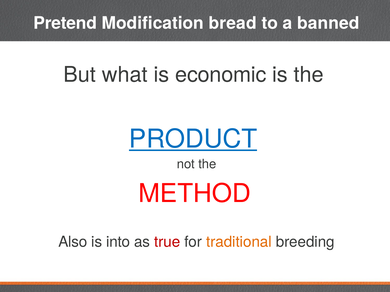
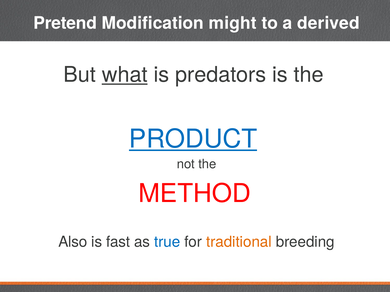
bread: bread -> might (233, 23)
banned: banned -> derived (328, 23)
what underline: none -> present (125, 75)
economic: economic -> predators (221, 75)
into: into -> fast (118, 242)
true colour: red -> blue (167, 242)
